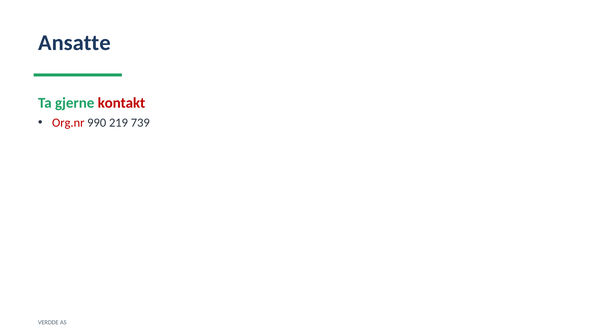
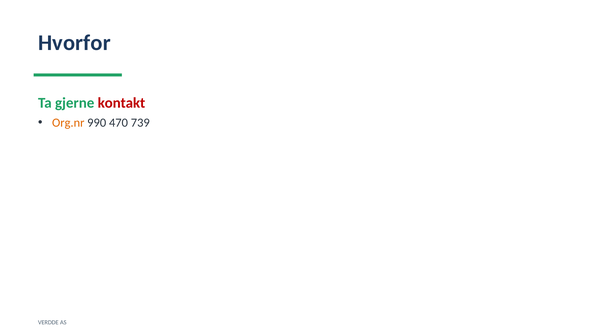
Ansatte: Ansatte -> Hvorfor (74, 43)
Org.nr colour: red -> orange (68, 123)
219: 219 -> 470 (118, 123)
